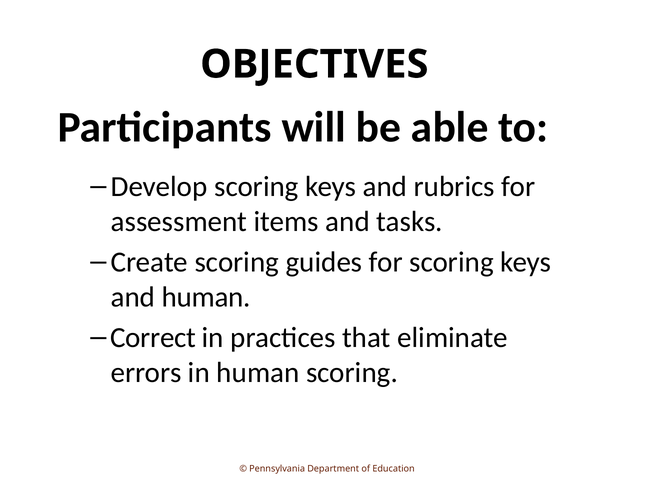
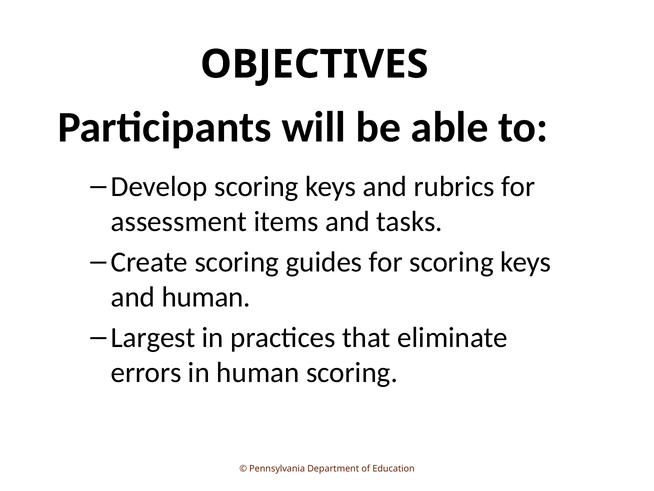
Correct: Correct -> Largest (153, 338)
